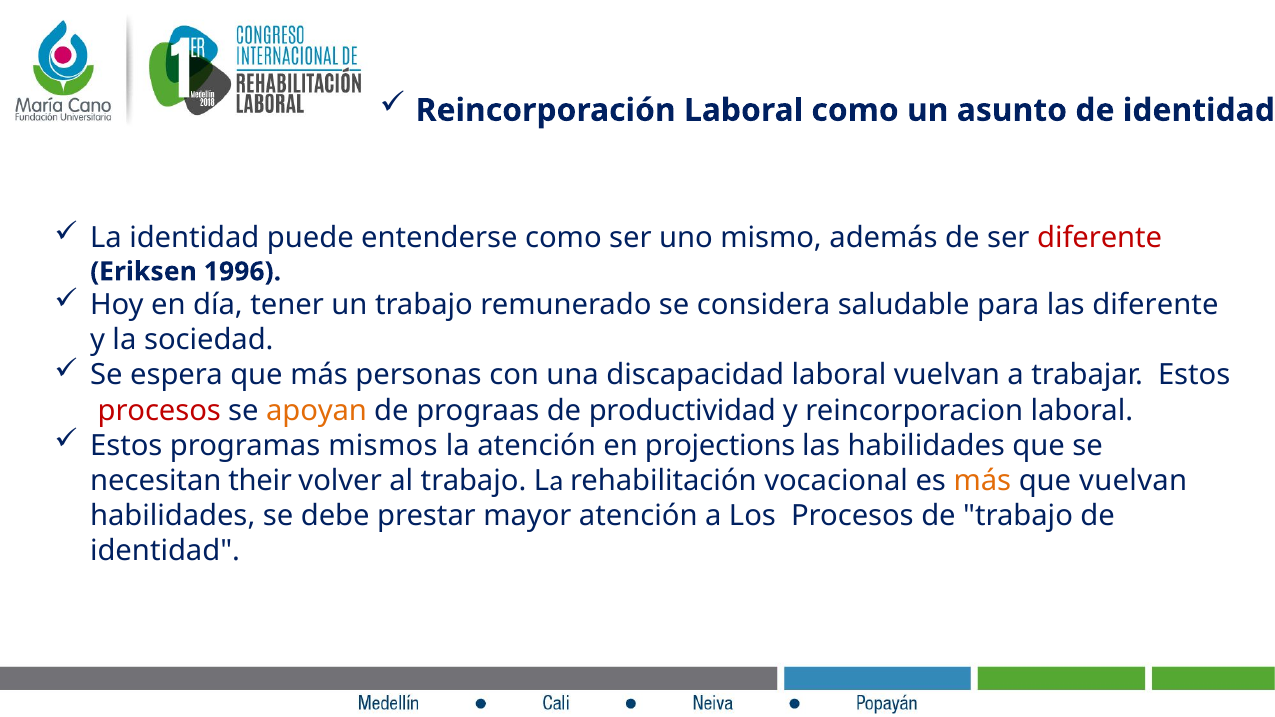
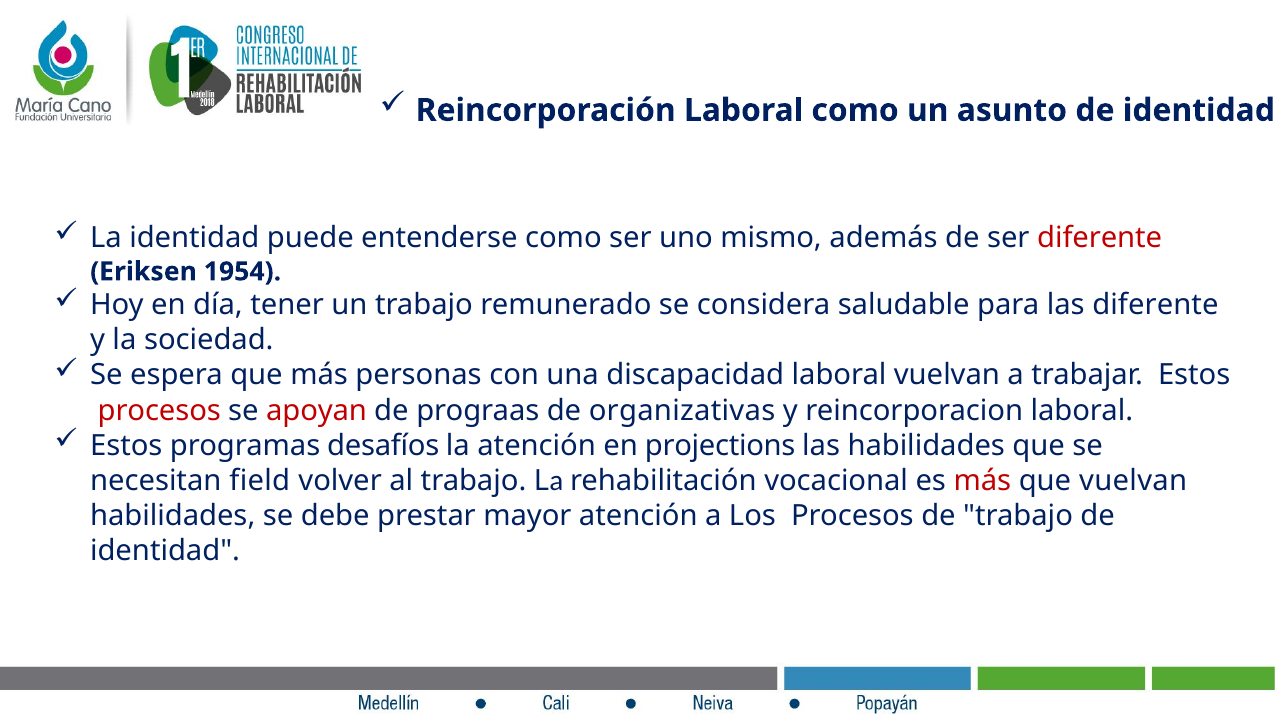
1996: 1996 -> 1954 (242, 272)
apoyan colour: orange -> red (317, 411)
productividad: productividad -> organizativas (682, 411)
mismos: mismos -> desafíos (383, 446)
their: their -> field (260, 481)
más colour: orange -> red (982, 481)
